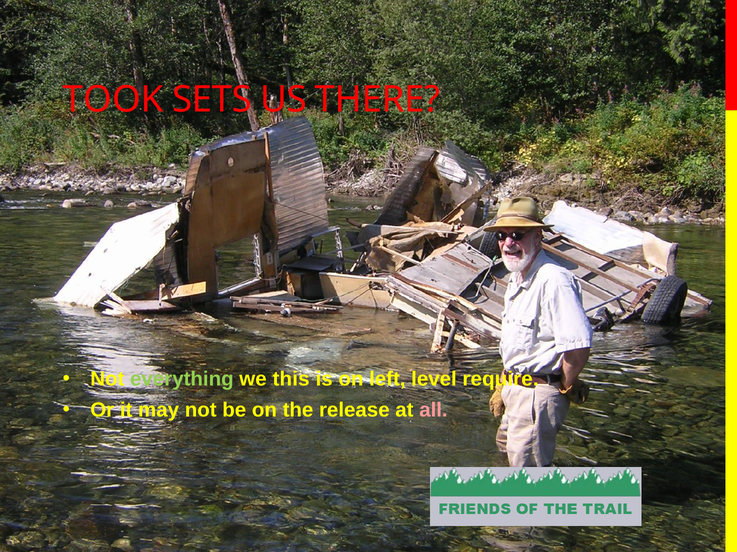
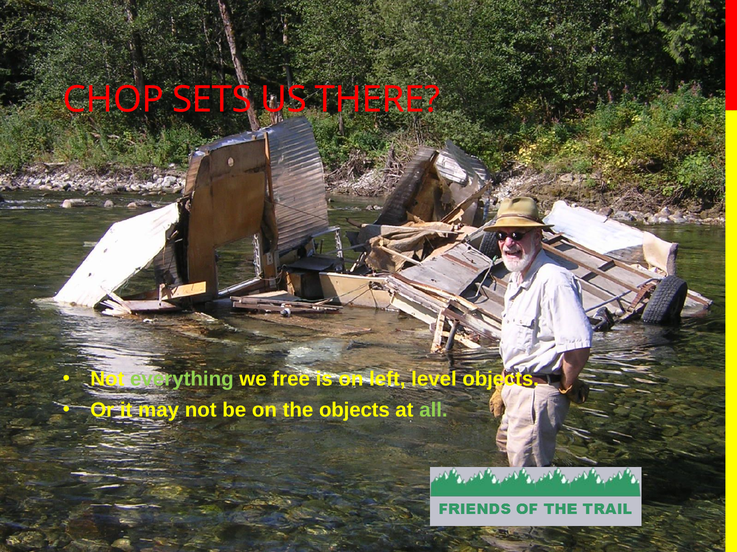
TOOK: TOOK -> CHOP (113, 100)
this: this -> free (291, 380)
level require: require -> objects (501, 380)
the release: release -> objects (354, 411)
all colour: pink -> light green (433, 411)
